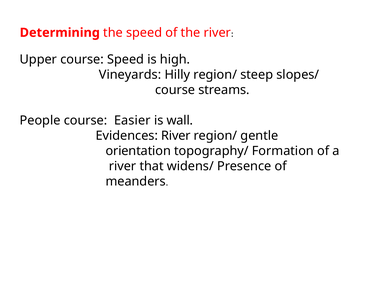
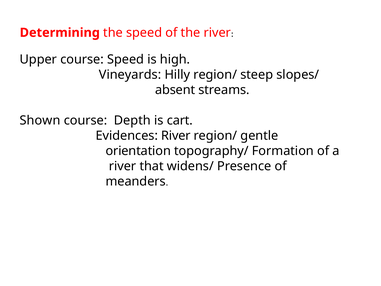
course: course -> absent (175, 90)
People: People -> Shown (40, 120)
Easier: Easier -> Depth (132, 120)
wall: wall -> cart (180, 120)
